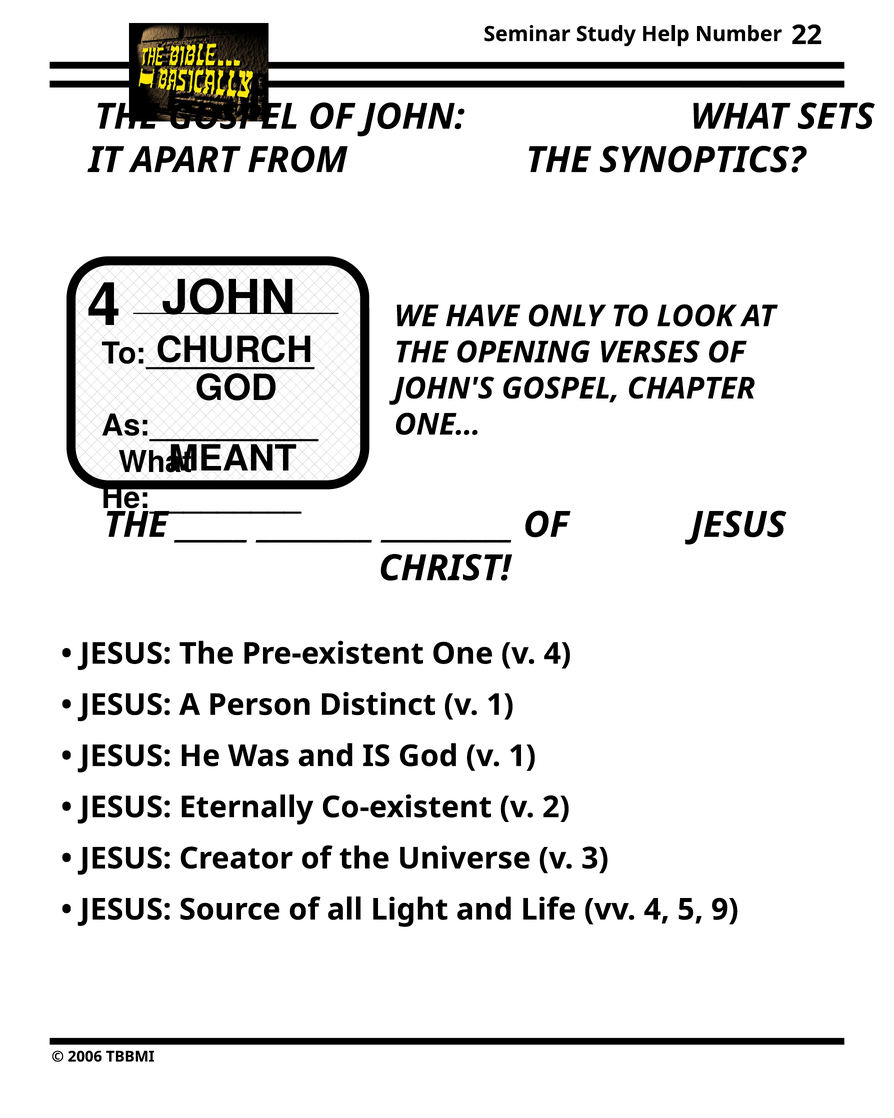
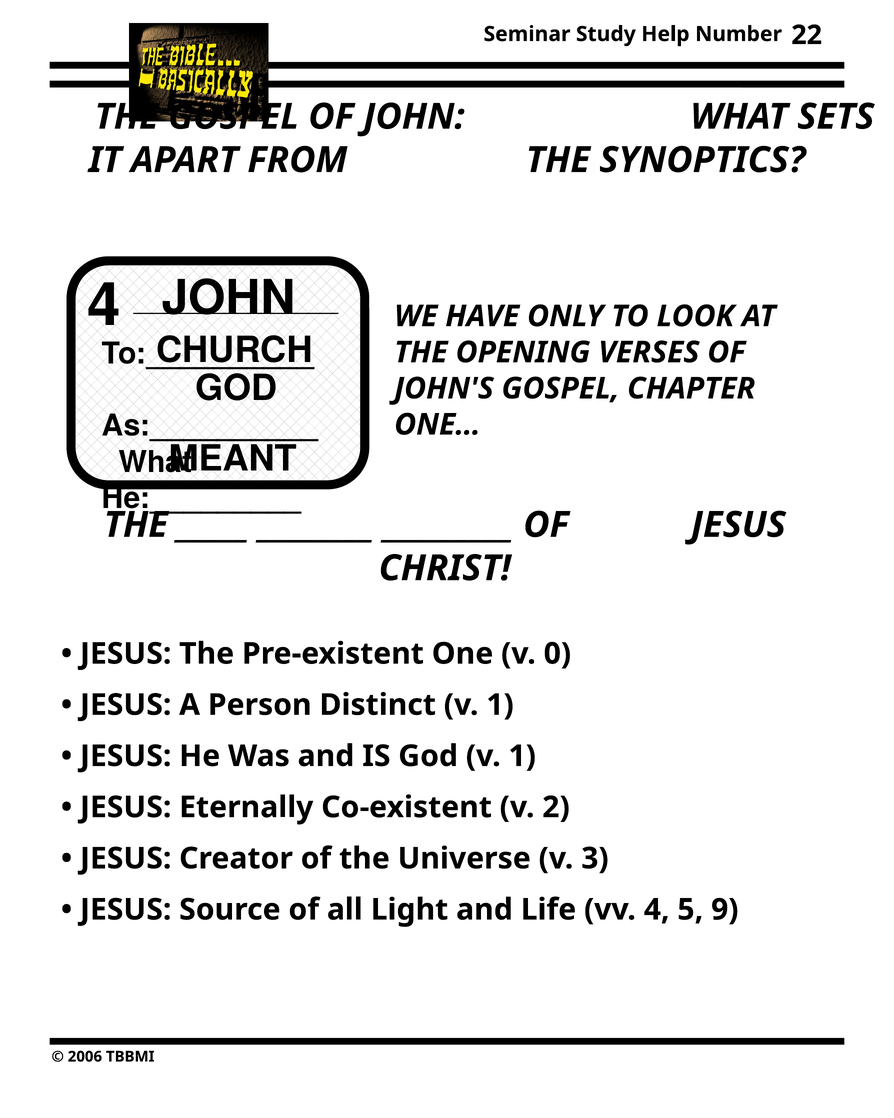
v 4: 4 -> 0 (557, 654)
